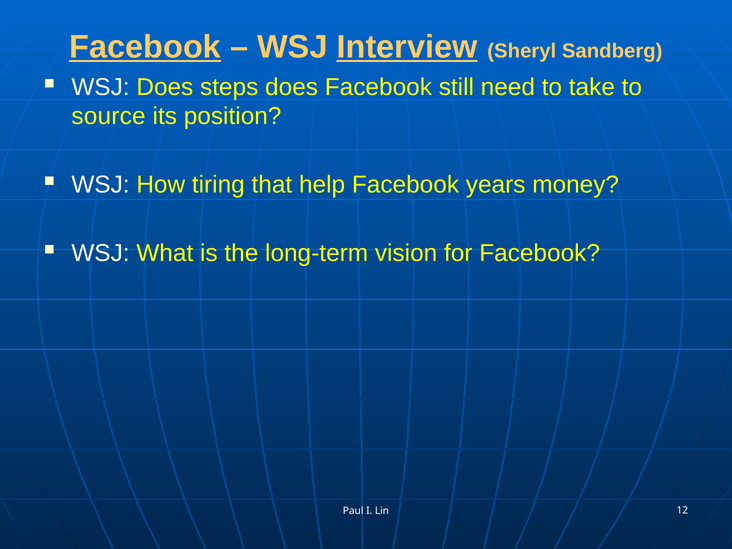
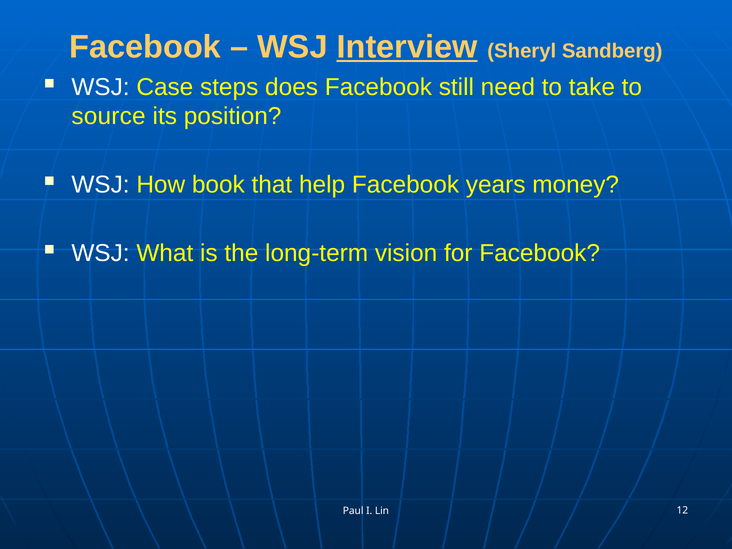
Facebook underline: present -> none (145, 47)
WSJ Does: Does -> Case (165, 87)
tiring: tiring -> book (218, 185)
